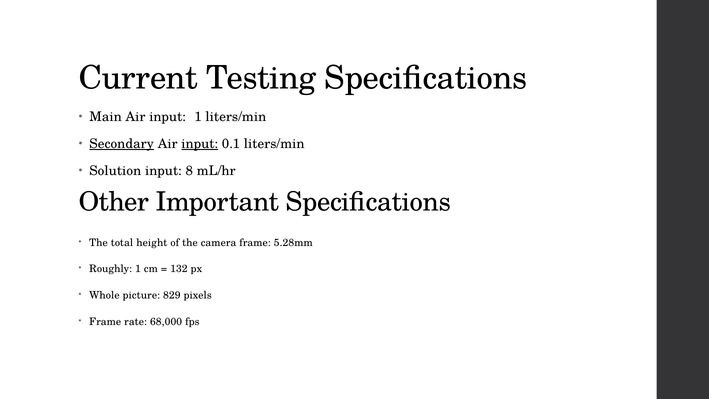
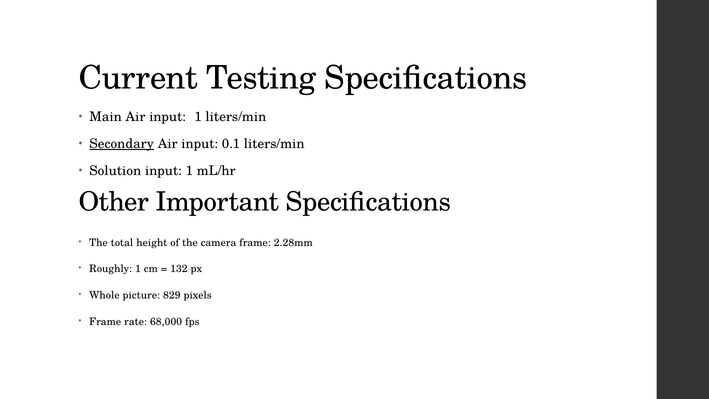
input underline: present -> none (200, 144)
Solution input 8: 8 -> 1 (189, 171)
5.28mm: 5.28mm -> 2.28mm (293, 243)
